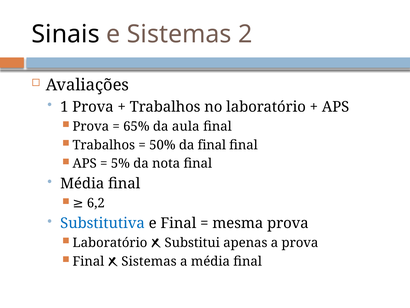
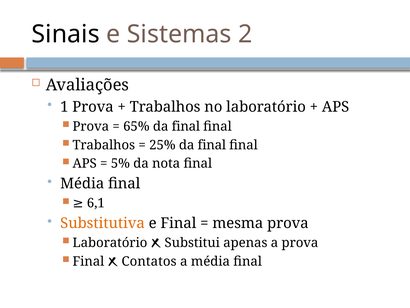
65% da aula: aula -> final (186, 126)
50%: 50% -> 25% (162, 145)
6,2: 6,2 -> 6,1 (96, 203)
Substitutiva colour: blue -> orange (103, 223)
Sistemas: Sistemas -> Contatos (149, 261)
